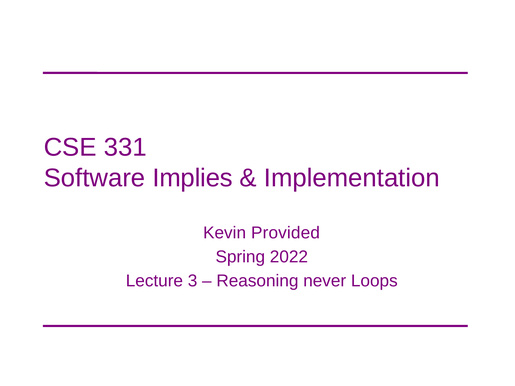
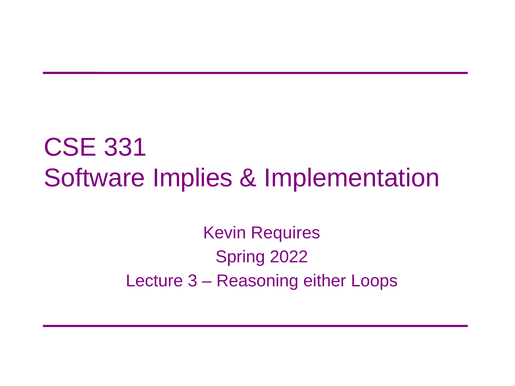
Provided: Provided -> Requires (286, 233)
never: never -> either (325, 281)
